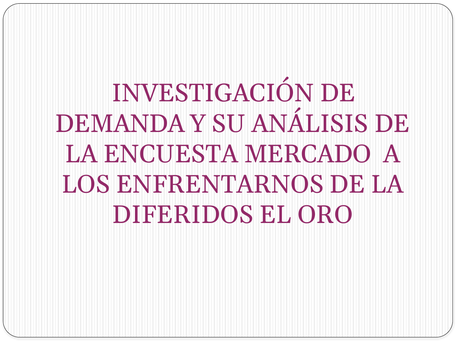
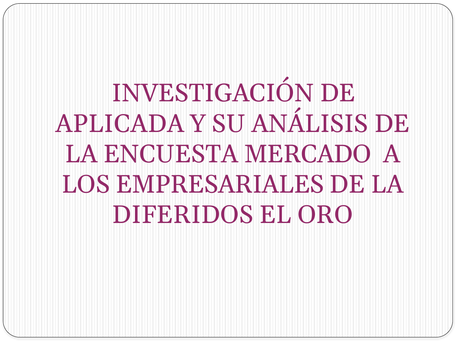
DEMANDA: DEMANDA -> APLICADA (120, 124)
ENFRENTARNOS: ENFRENTARNOS -> EMPRESARIALES (220, 184)
